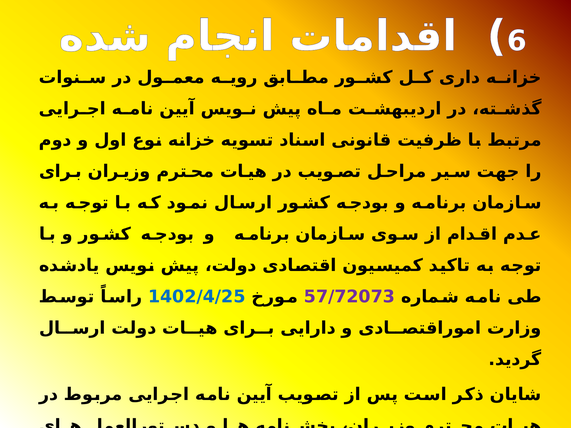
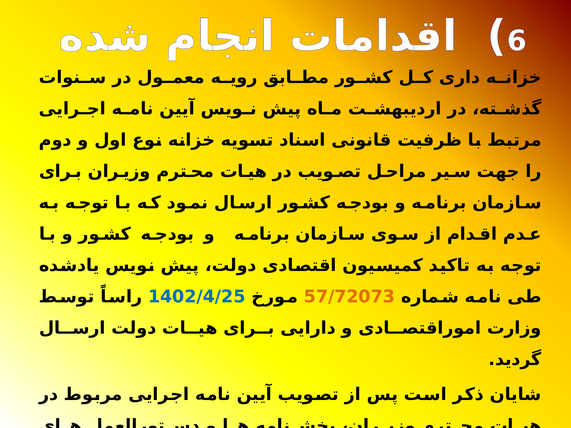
57/72073 colour: purple -> orange (349, 297)
